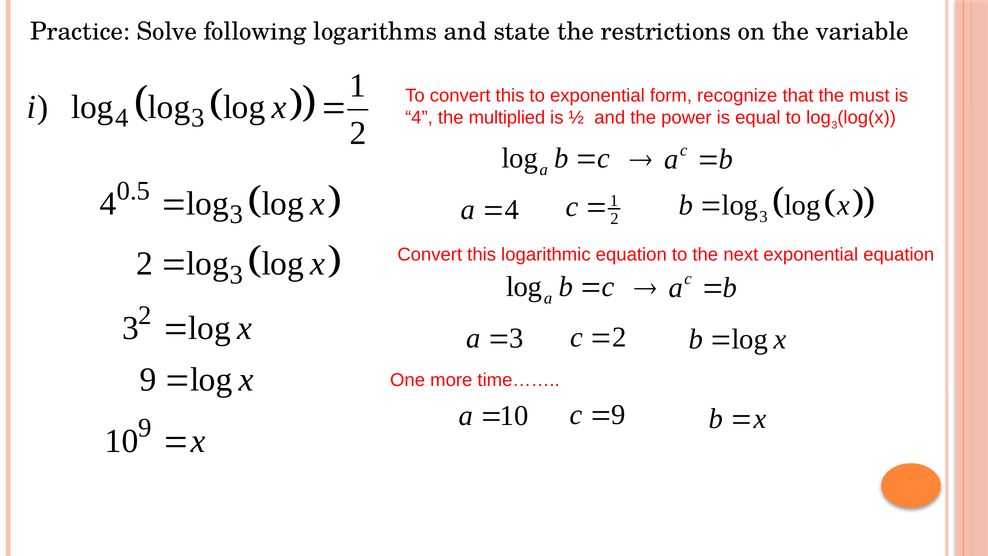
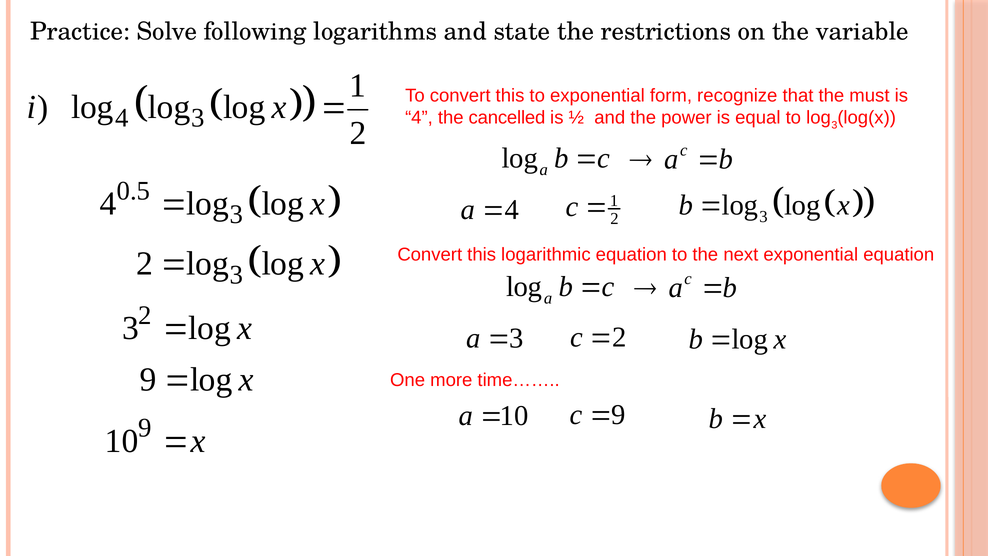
multiplied: multiplied -> cancelled (507, 118)
